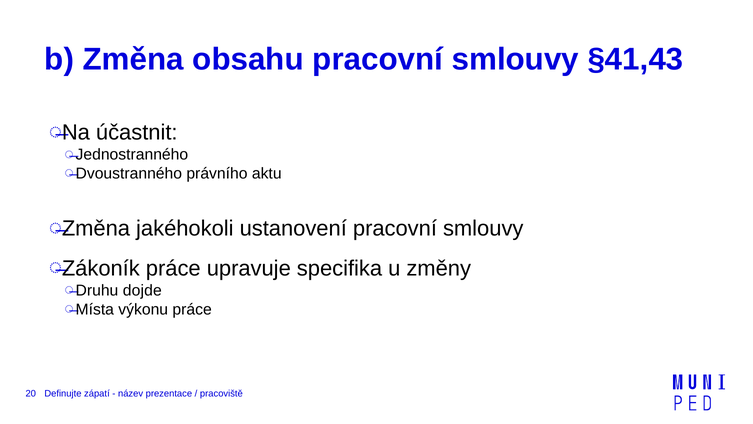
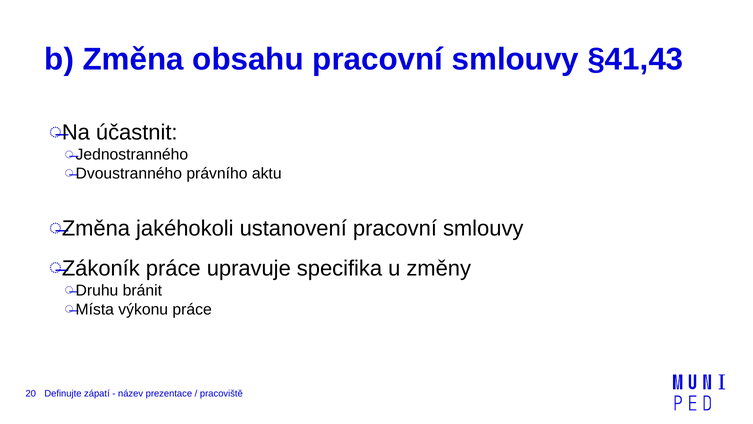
dojde: dojde -> bránit (142, 290)
